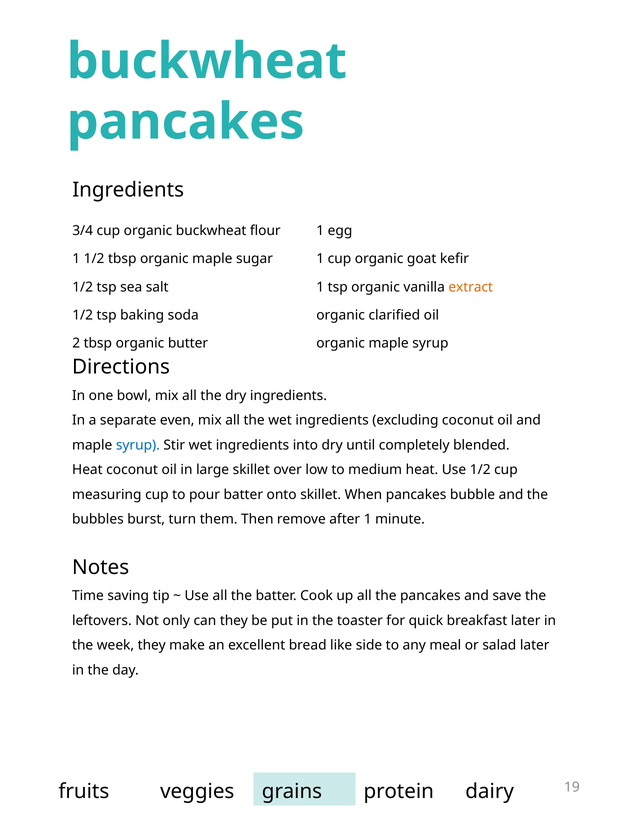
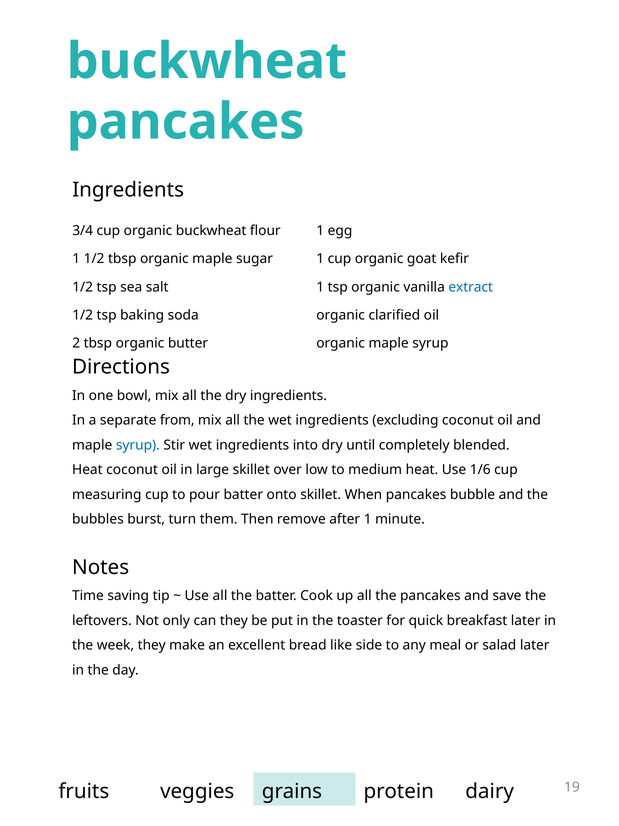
extract colour: orange -> blue (471, 287)
even: even -> from (177, 420)
Use 1/2: 1/2 -> 1/6 (480, 469)
